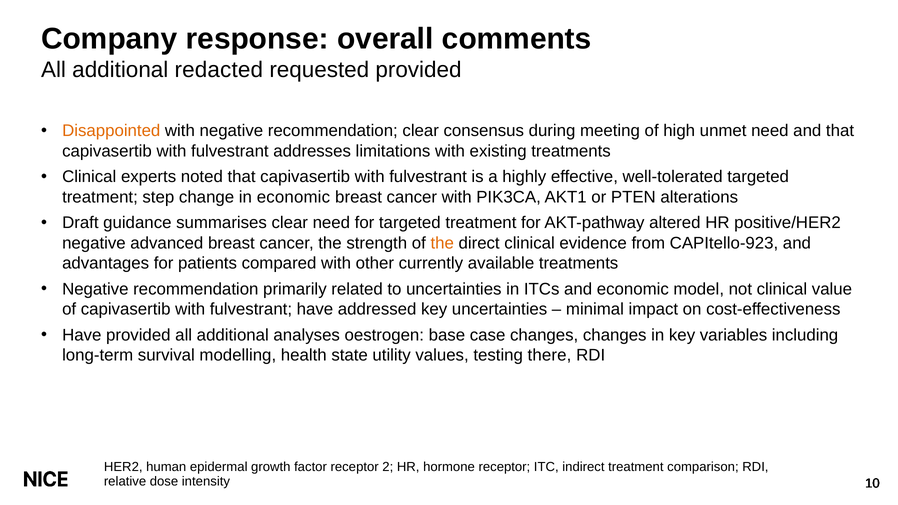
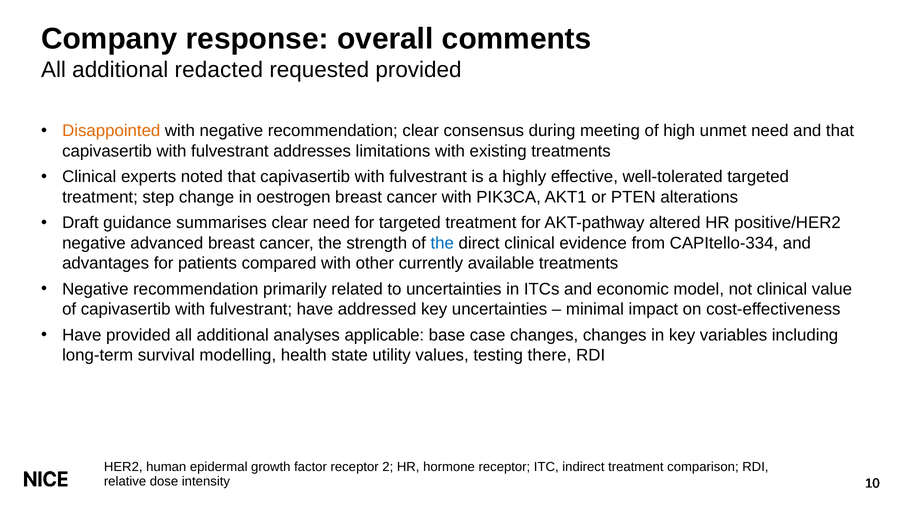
in economic: economic -> oestrogen (294, 197)
the colour: orange -> blue (442, 243)
CAPItello-923: CAPItello-923 -> CAPItello-334 (724, 243)
oestrogen: oestrogen -> applicable (384, 335)
